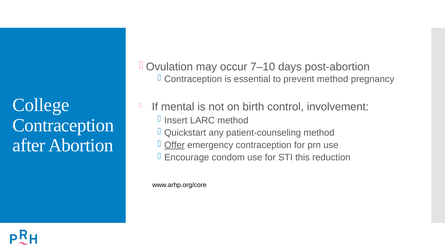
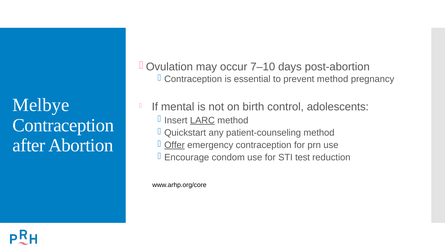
College: College -> Melbye (41, 105)
involvement: involvement -> adolescents (338, 107)
LARC underline: none -> present (202, 120)
this: this -> test (303, 157)
